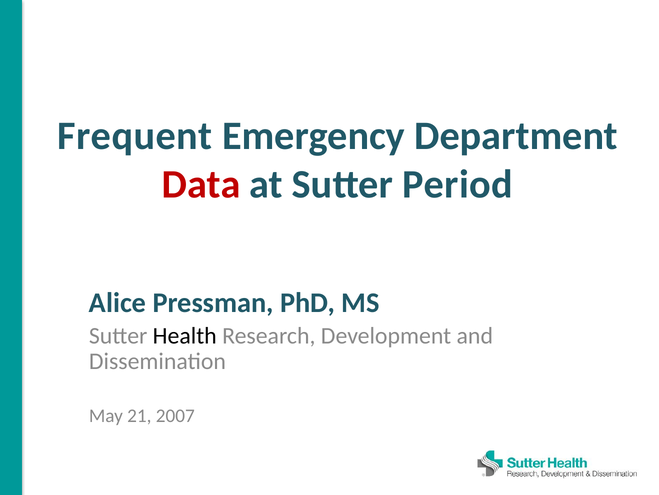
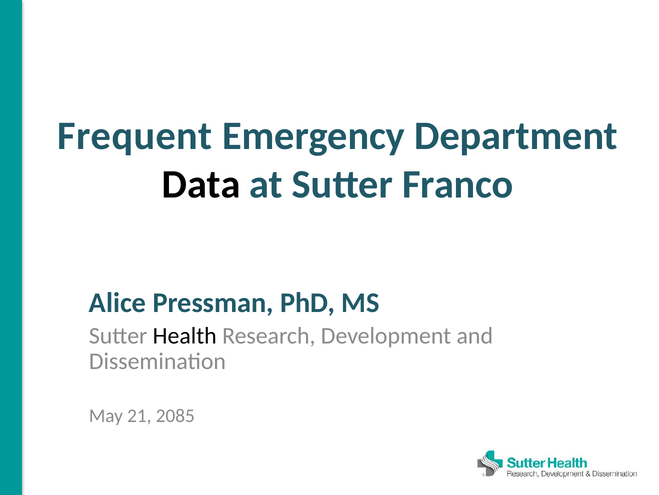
Data colour: red -> black (201, 184)
Period: Period -> Franco (458, 184)
2007: 2007 -> 2085 (175, 415)
